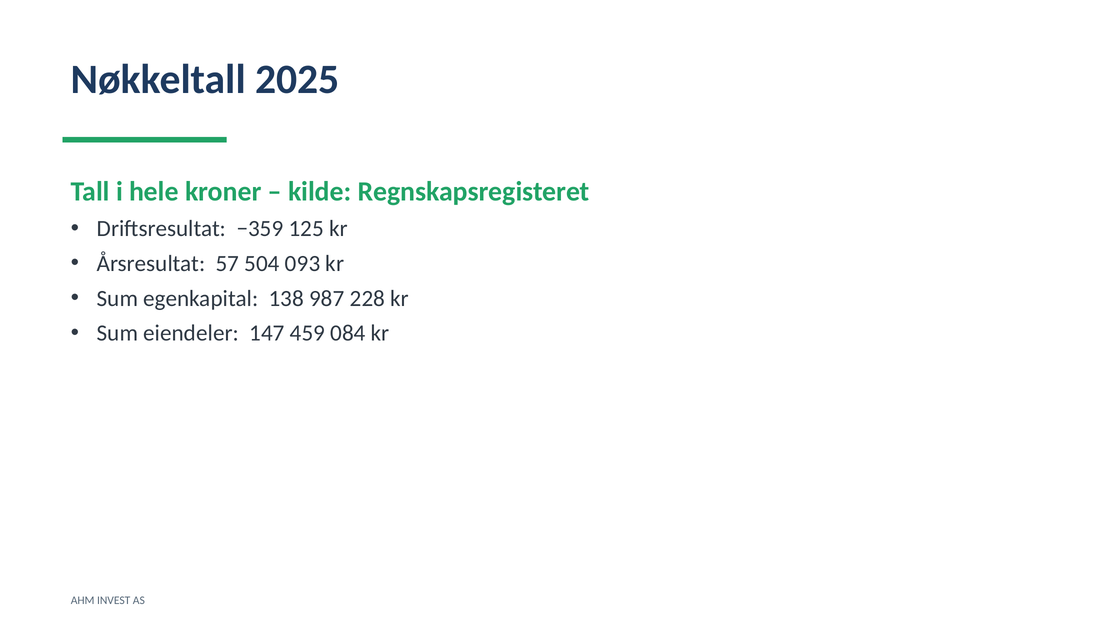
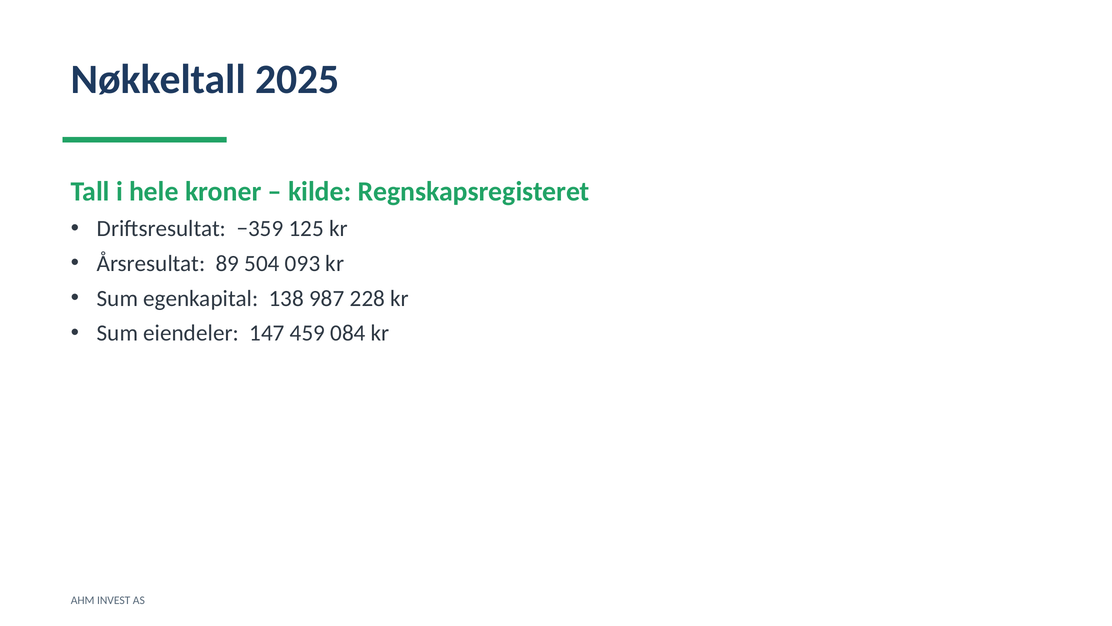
57: 57 -> 89 (227, 263)
